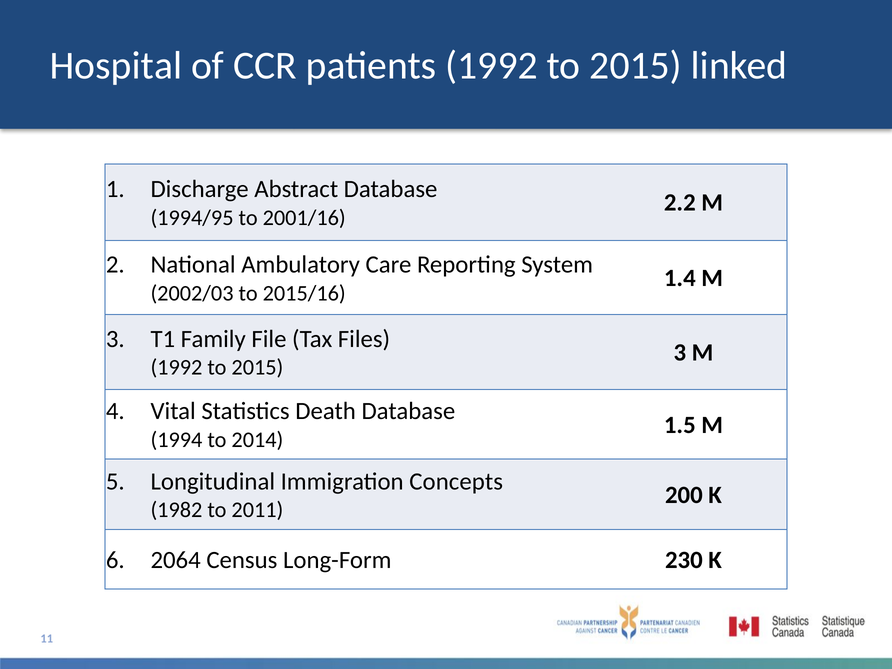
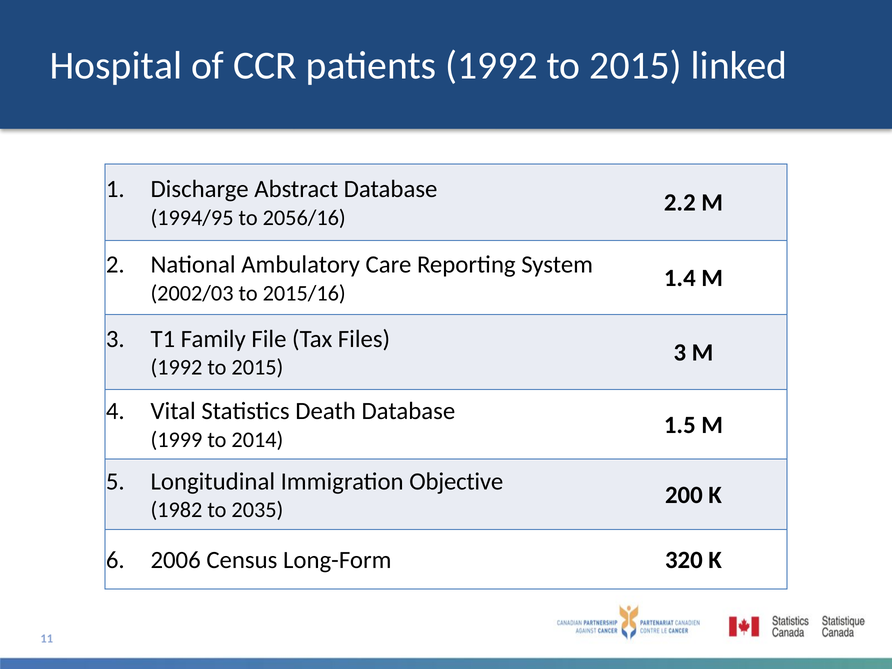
2001/16: 2001/16 -> 2056/16 (304, 218)
1994: 1994 -> 1999 (176, 440)
Concepts: Concepts -> Objective (456, 481)
2011: 2011 -> 2035 (257, 510)
2064: 2064 -> 2006 (176, 560)
230: 230 -> 320 (684, 560)
